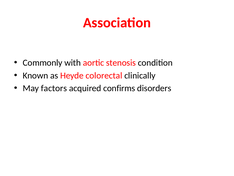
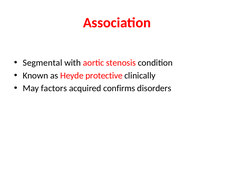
Commonly: Commonly -> Segmental (43, 63)
colorectal: colorectal -> protective (104, 75)
